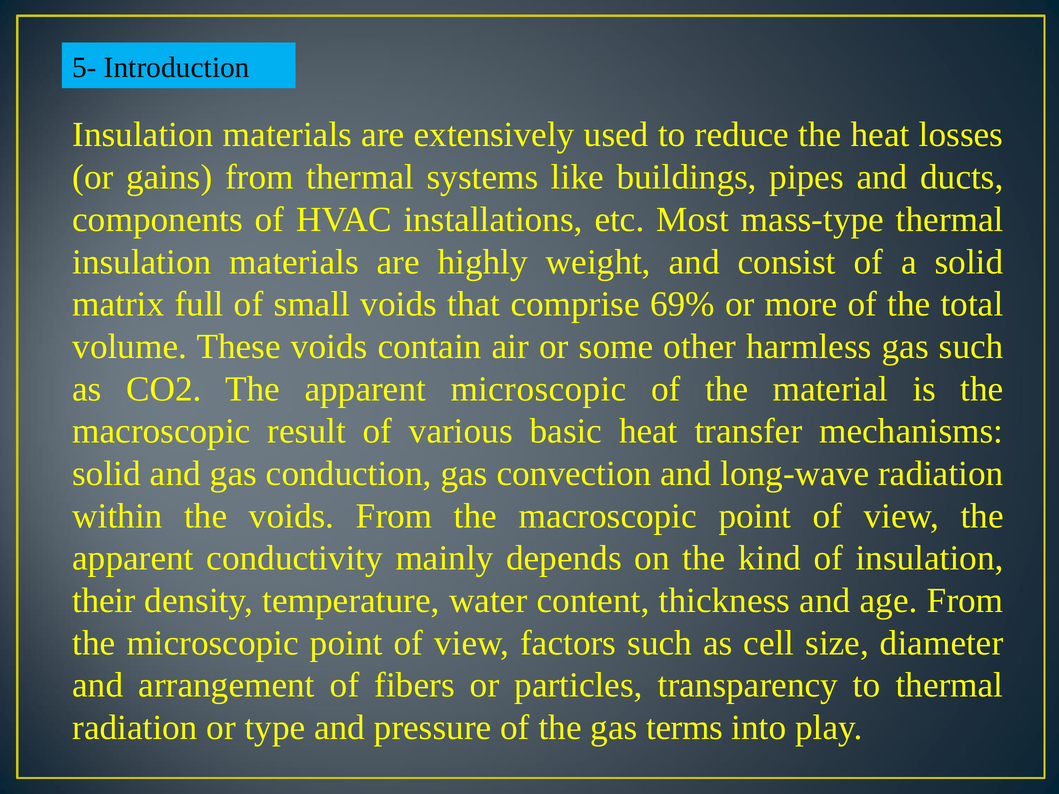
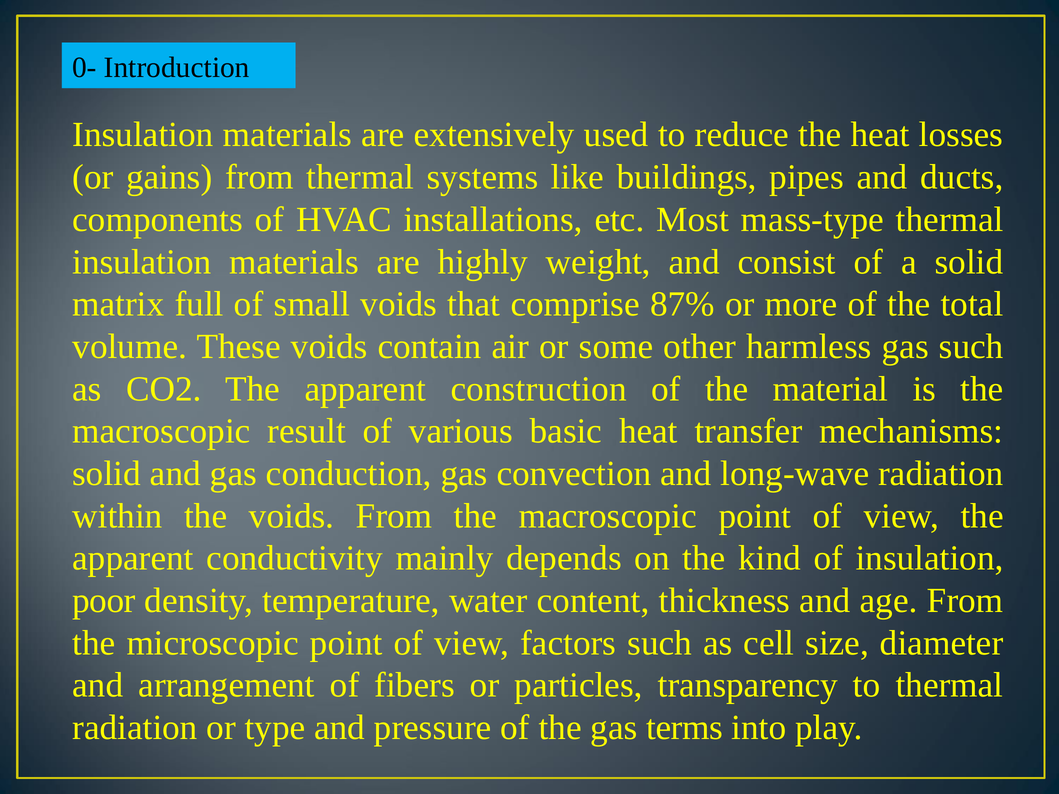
5-: 5- -> 0- (84, 67)
69%: 69% -> 87% (683, 304)
apparent microscopic: microscopic -> construction (539, 389)
their: their -> poor (104, 601)
